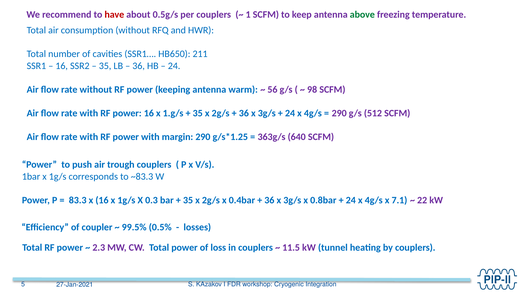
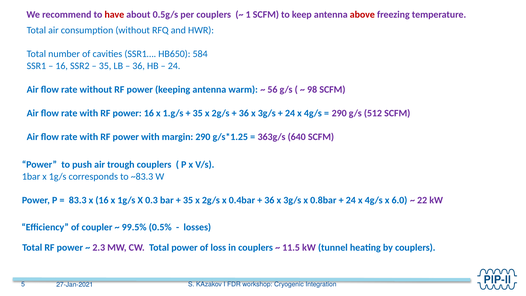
above colour: green -> red (362, 14)
211: 211 -> 584 (200, 54)
7.1: 7.1 -> 6.0 (399, 200)
